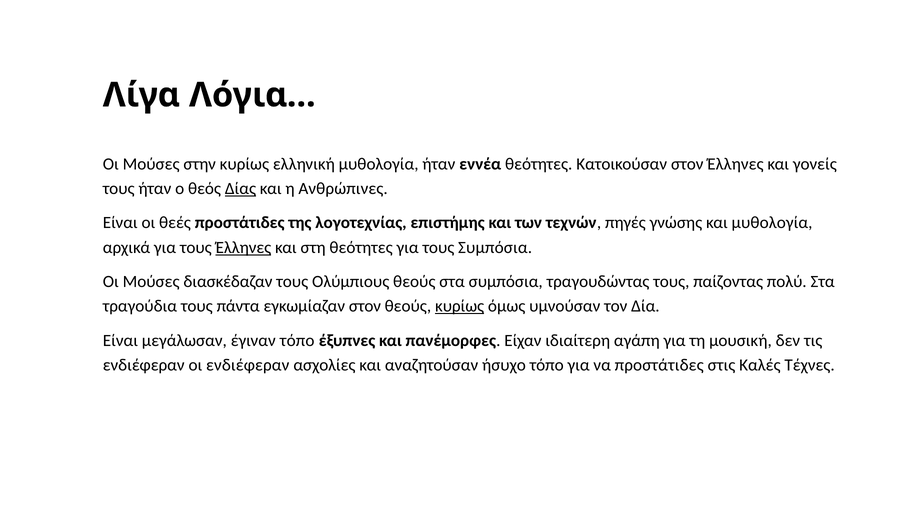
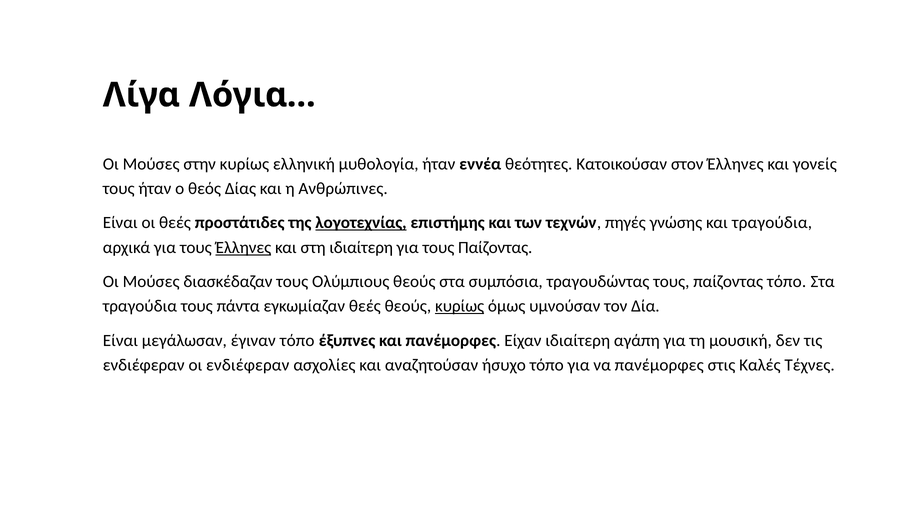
Δίας underline: present -> none (240, 189)
λογοτεχνίας underline: none -> present (361, 223)
και μυθολογία: μυθολογία -> τραγούδια (772, 223)
στη θεότητες: θεότητες -> ιδιαίτερη (361, 248)
για τους Συμπόσια: Συμπόσια -> Παίζοντας (495, 248)
παίζοντας πολύ: πολύ -> τόπο (787, 282)
εγκωμίαζαν στον: στον -> θεές (365, 306)
να προστάτιδες: προστάτιδες -> πανέμορφες (659, 365)
